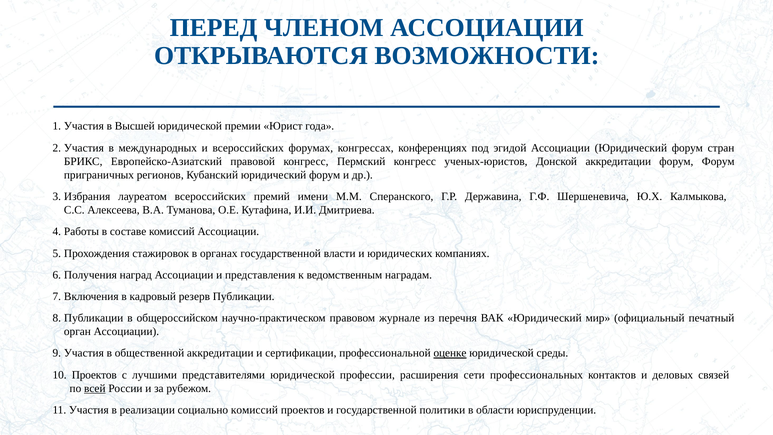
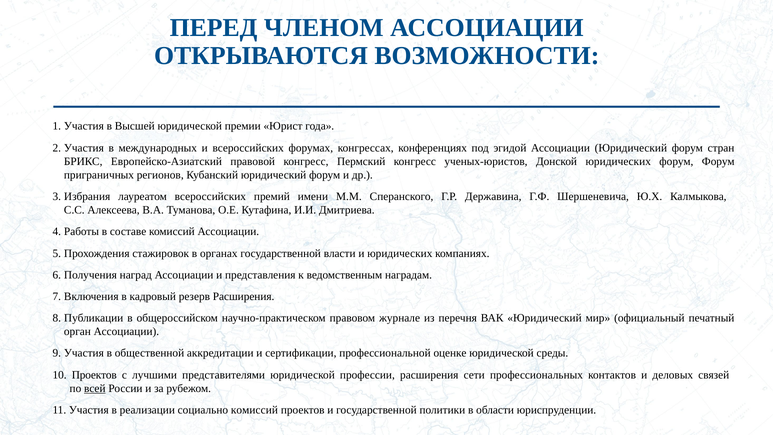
Донской аккредитации: аккредитации -> юридических (618, 161)
резерв Публикации: Публикации -> Расширения (244, 296)
оценке underline: present -> none (450, 353)
